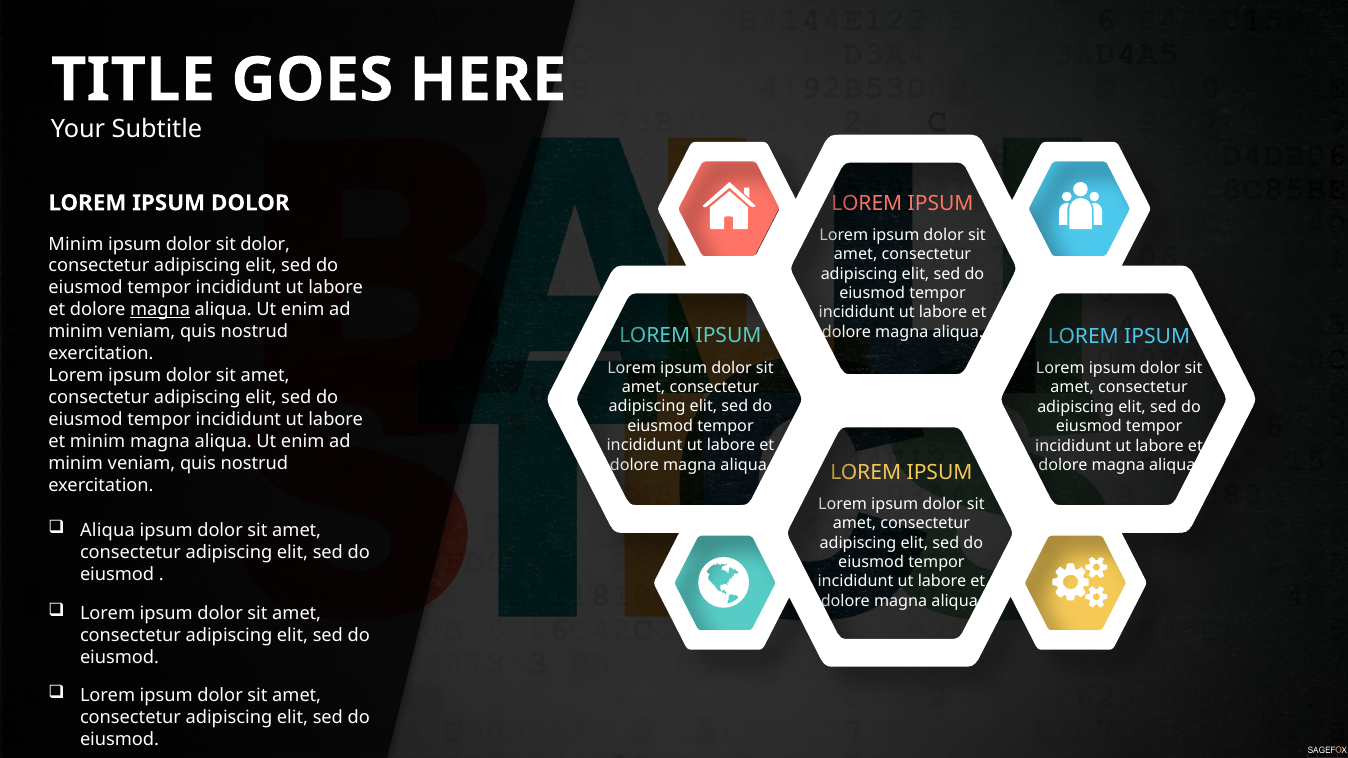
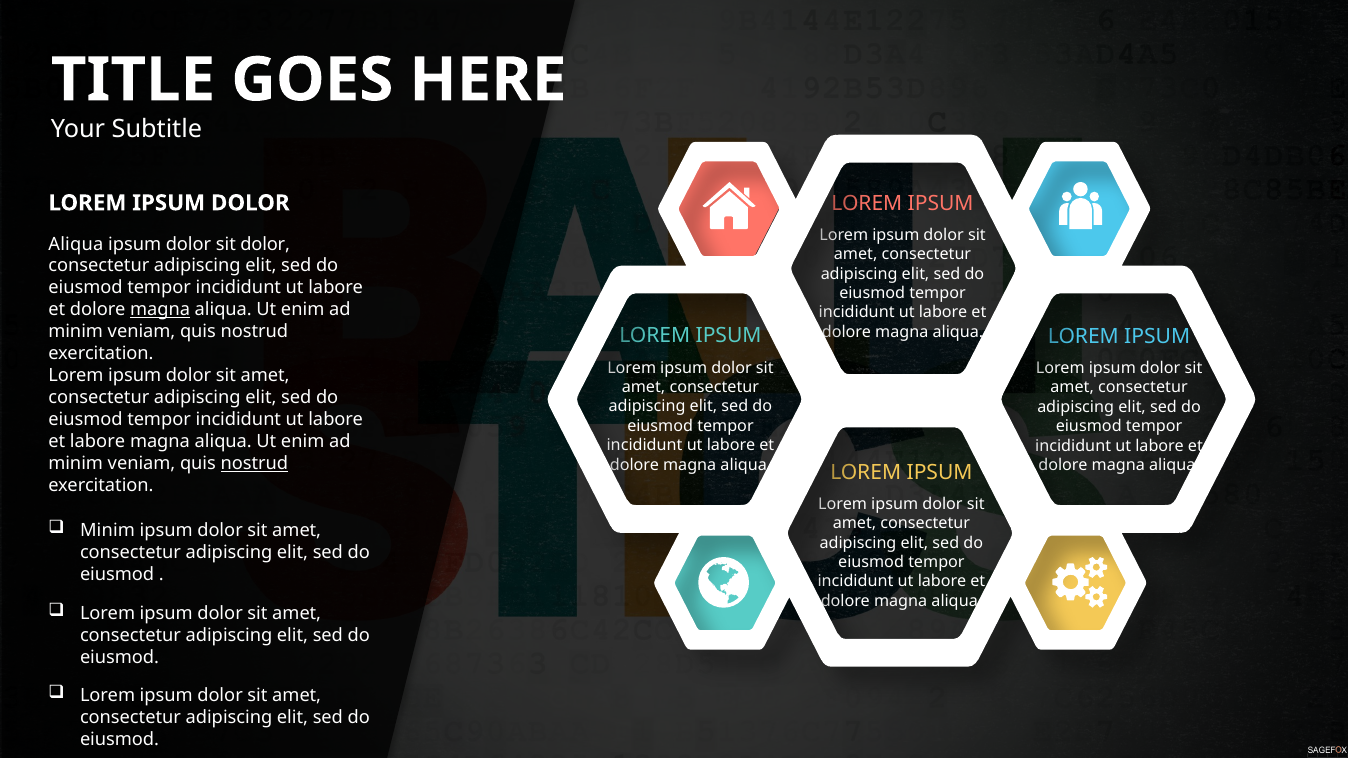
Minim: Minim -> Aliqua (76, 244)
et minim: minim -> labore (98, 441)
nostrud underline: none -> present (254, 463)
Aliqua: Aliqua -> Minim (107, 531)
